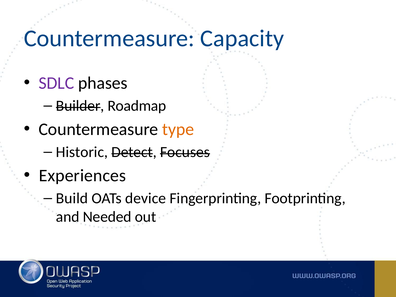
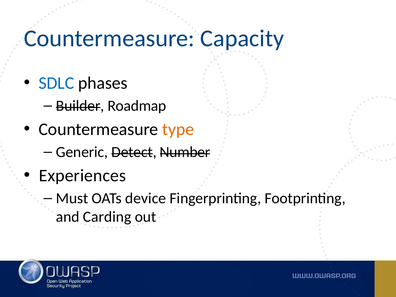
SDLC colour: purple -> blue (56, 83)
Historic: Historic -> Generic (82, 152)
Focuses: Focuses -> Number (185, 152)
Build: Build -> Must (72, 198)
Needed: Needed -> Carding (107, 217)
